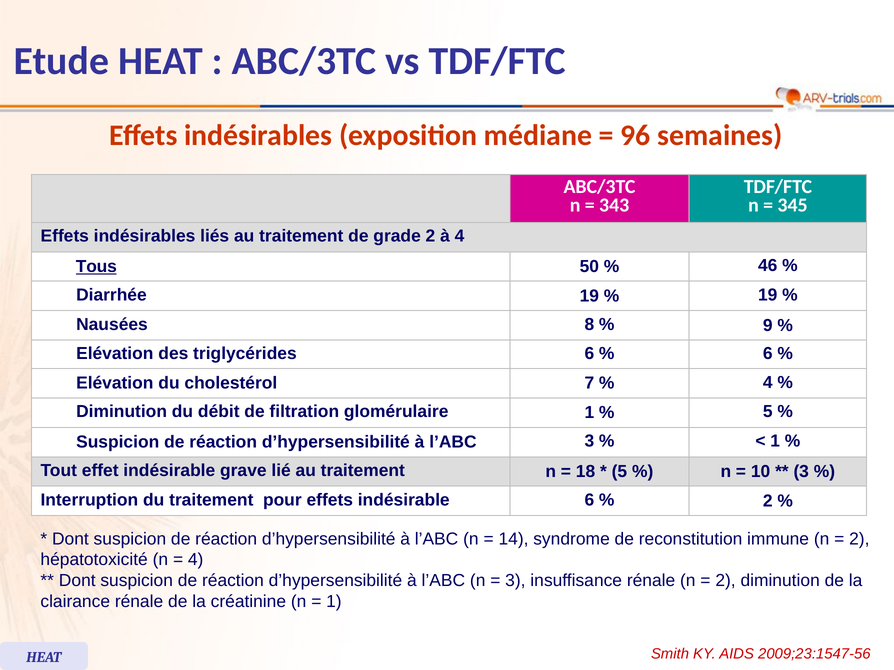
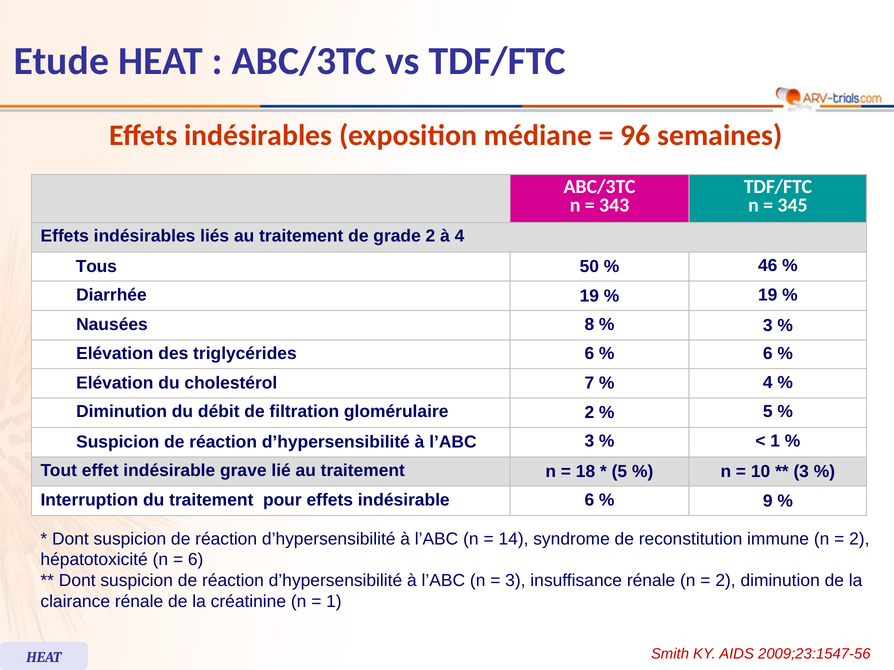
Tous underline: present -> none (96, 267)
9: 9 -> 3 (768, 326)
glomérulaire 1: 1 -> 2 (589, 413)
2: 2 -> 9 (768, 501)
4: 4 -> 6 (196, 560)
